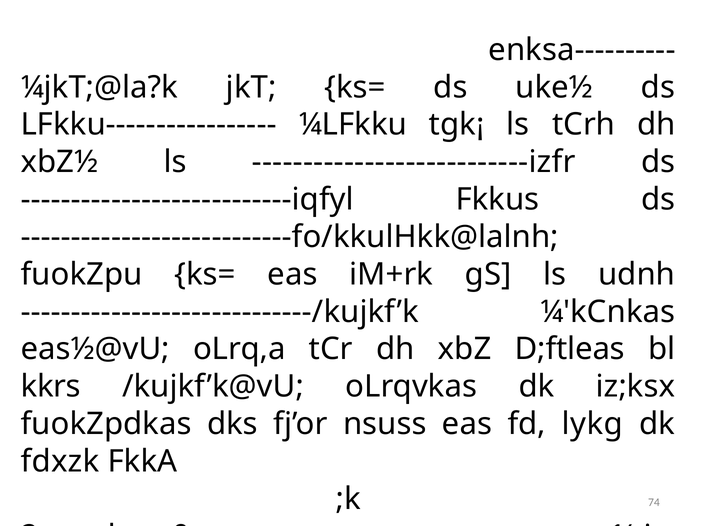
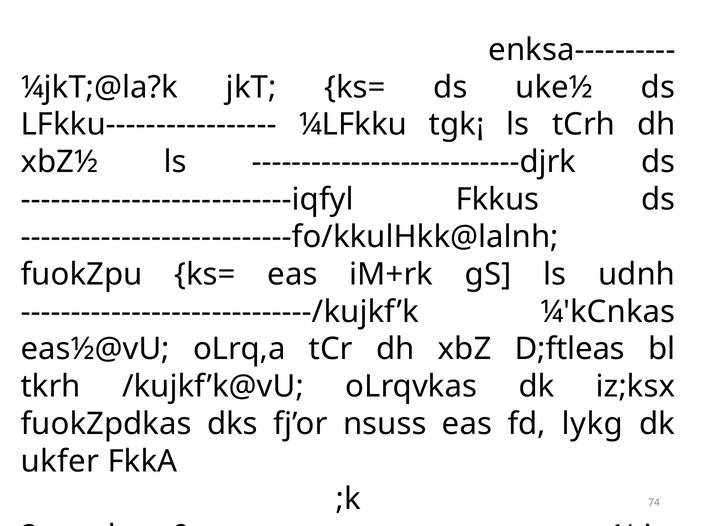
---------------------------izfr: ---------------------------izfr -> ---------------------------djrk (414, 162)
kkrs: kkrs -> tkrh (51, 387)
fdxzk: fdxzk -> ukfer (60, 462)
